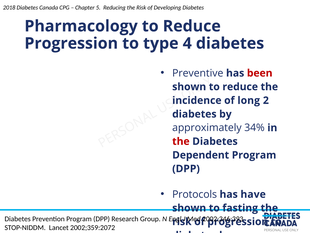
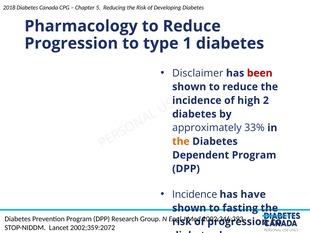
4: 4 -> 1 (187, 43)
Preventive: Preventive -> Disclaimer (198, 73)
long: long -> high (249, 100)
34%: 34% -> 33% (254, 128)
the colour: red -> orange (181, 141)
Protocols: Protocols -> Incidence (195, 194)
